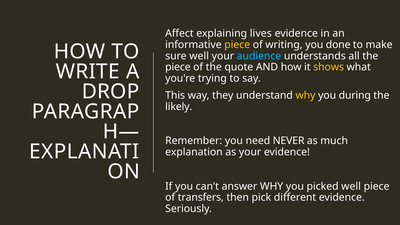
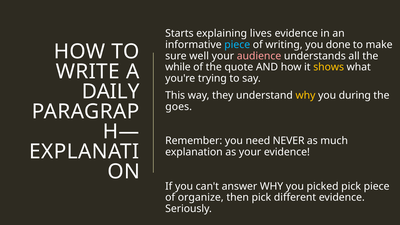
Affect: Affect -> Starts (179, 33)
piece colour: yellow -> light blue (237, 45)
audience colour: light blue -> pink (259, 56)
piece: piece -> while (178, 67)
DROP: DROP -> DAILY (111, 92)
likely: likely -> goes (179, 107)
picked well: well -> pick (351, 186)
transfers: transfers -> organize (201, 198)
